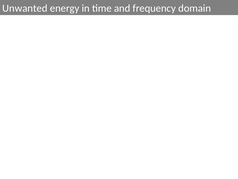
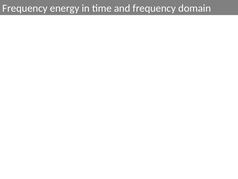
Unwanted: Unwanted -> Frequency (25, 8)
